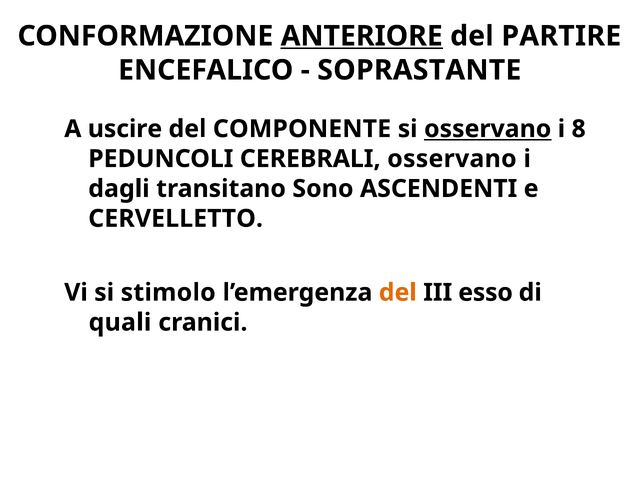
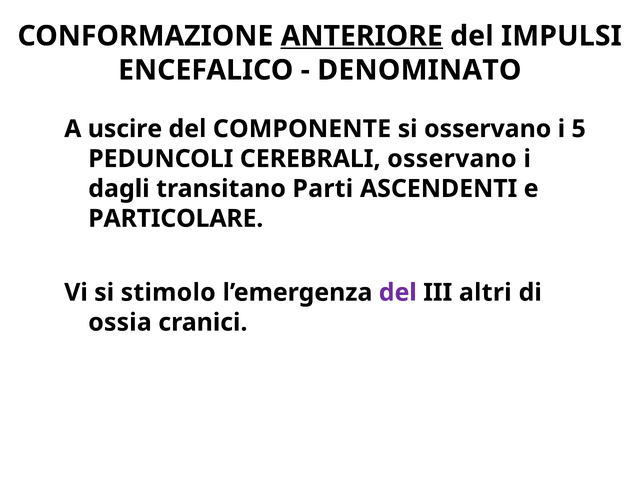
PARTIRE: PARTIRE -> IMPULSI (561, 36)
SOPRASTANTE: SOPRASTANTE -> DENOMINATO (419, 70)
osservano underline: present -> none (488, 129)
8: 8 -> 5 (579, 129)
Sono: Sono -> Parti (323, 189)
CERVELLETTO: CERVELLETTO -> PARTICOLARE (176, 219)
del colour: orange -> purple (398, 293)
esso: esso -> altri (485, 293)
quali: quali -> ossia (120, 322)
